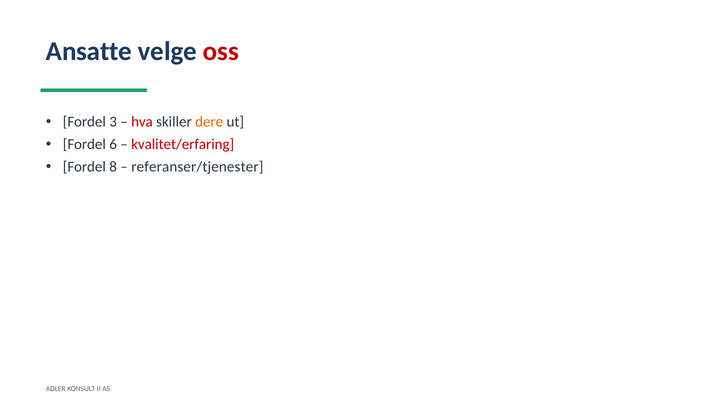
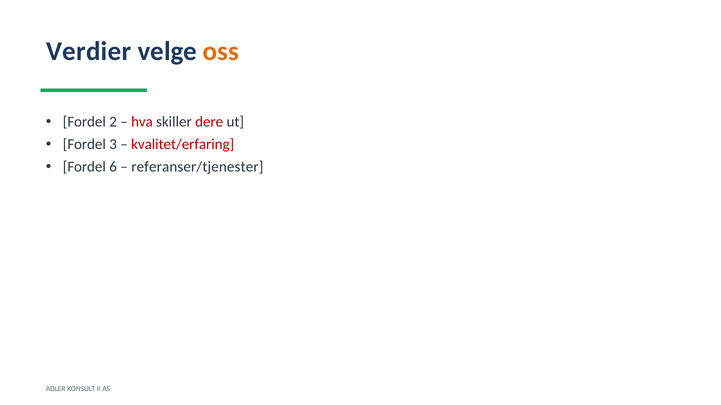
Ansatte: Ansatte -> Verdier (89, 51)
oss colour: red -> orange (221, 51)
3: 3 -> 2 (113, 122)
dere colour: orange -> red (209, 122)
6: 6 -> 3 (113, 145)
8: 8 -> 6 (113, 167)
